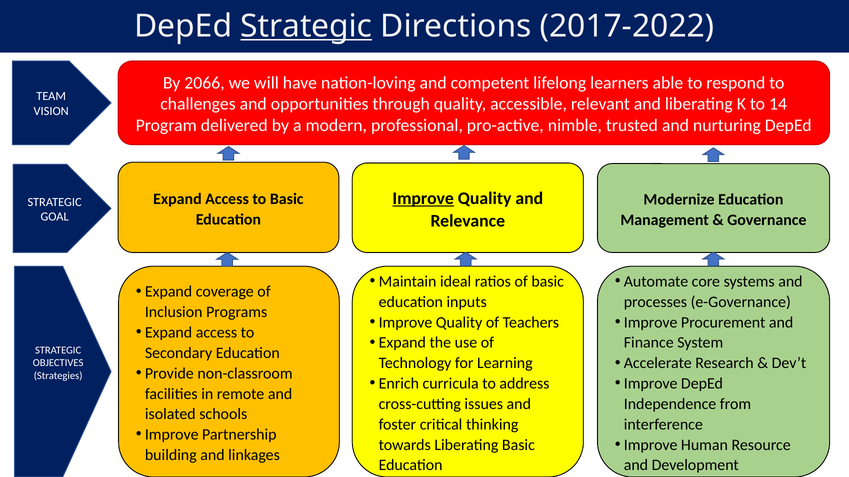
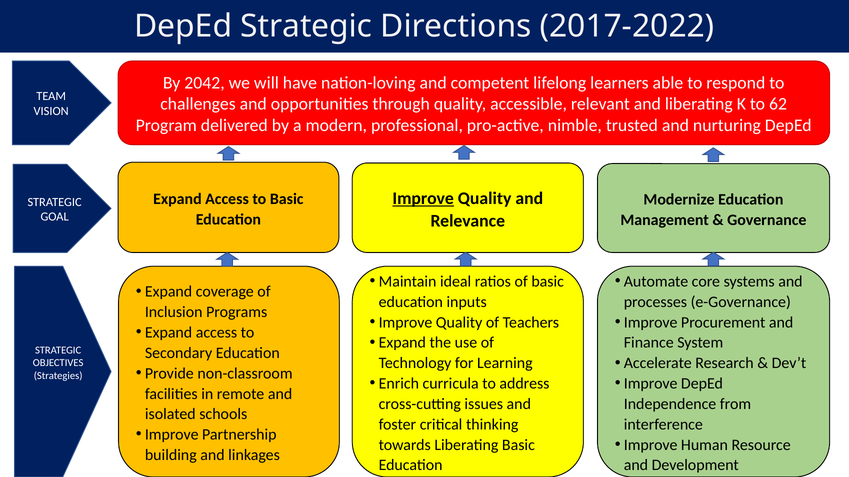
Strategic underline: present -> none (306, 26)
2066: 2066 -> 2042 (205, 83)
14: 14 -> 62 (778, 104)
